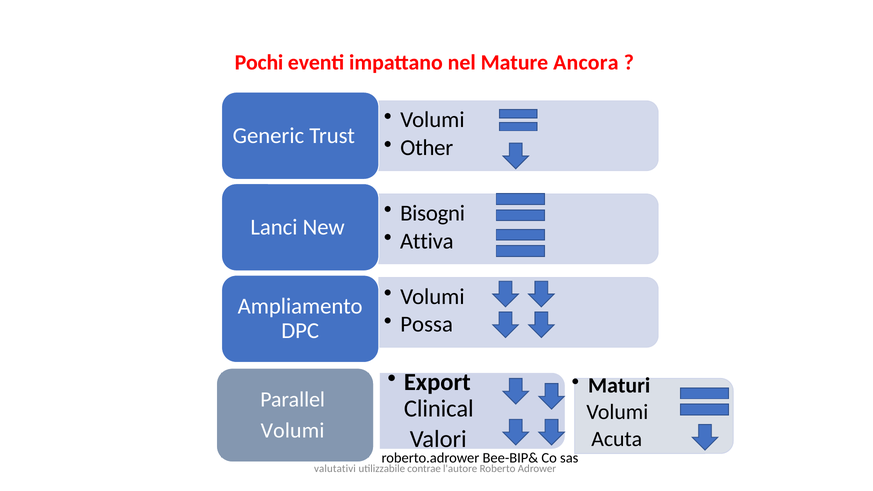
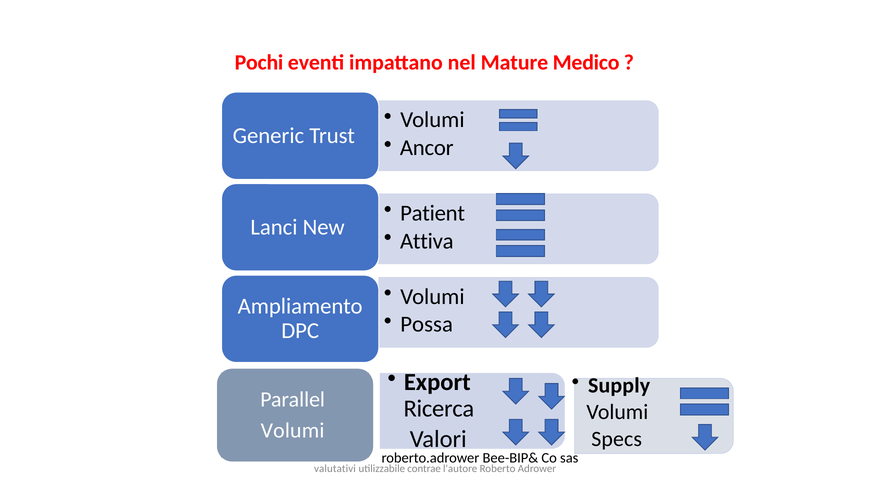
Ancora: Ancora -> Medico (586, 62)
Other: Other -> Ancor (427, 148)
Bisogni: Bisogni -> Patient (433, 213)
Maturi: Maturi -> Supply (619, 385)
Clinical: Clinical -> Ricerca (439, 409)
Acuta: Acuta -> Specs (617, 439)
